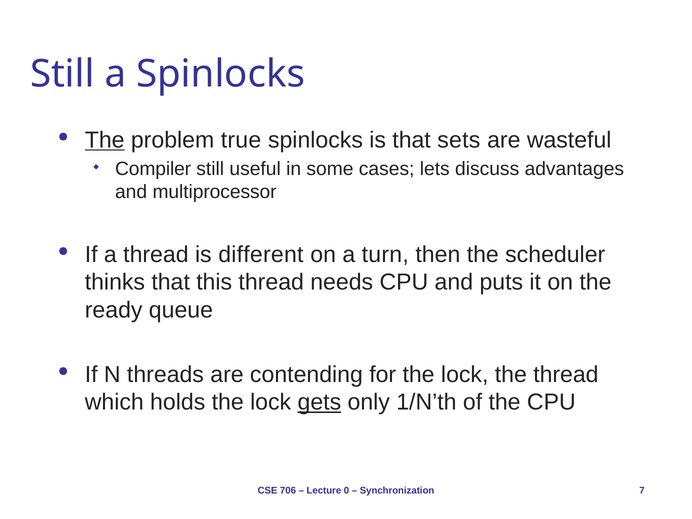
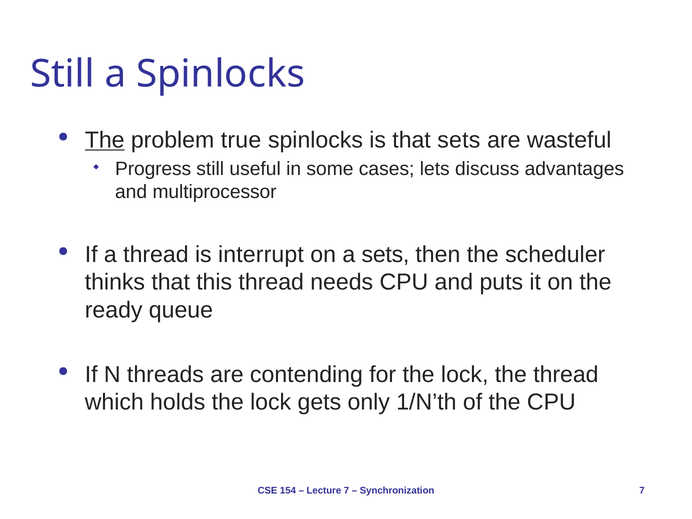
Compiler: Compiler -> Progress (153, 169)
different: different -> interrupt (261, 255)
a turn: turn -> sets (385, 255)
gets underline: present -> none (319, 402)
706: 706 -> 154 (288, 491)
Lecture 0: 0 -> 7 (347, 491)
